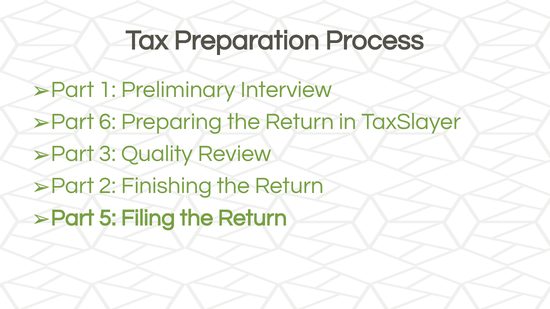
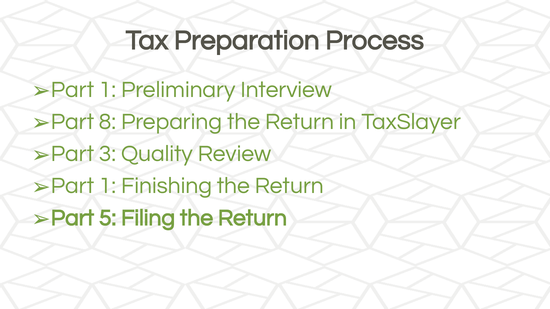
6: 6 -> 8 (108, 122)
2: 2 -> 1 (108, 186)
